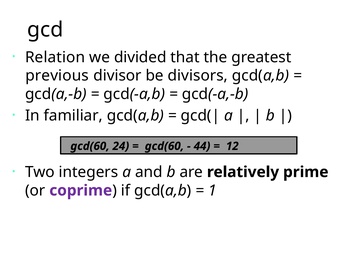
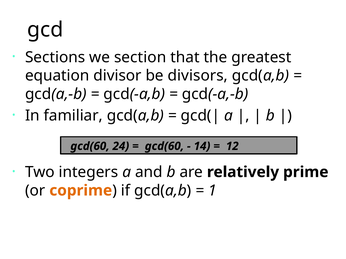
Relation: Relation -> Sections (55, 57)
divided: divided -> section (140, 57)
previous: previous -> equation (57, 76)
44: 44 -> 14 (202, 146)
coprime colour: purple -> orange (81, 191)
